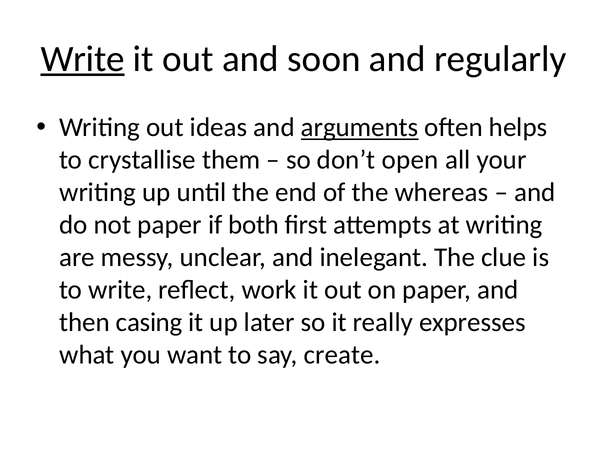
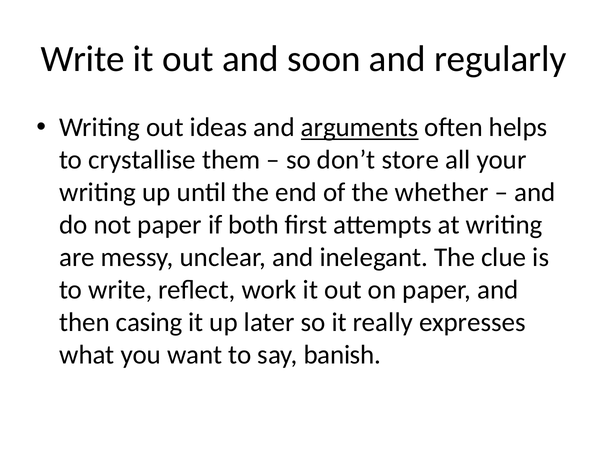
Write underline: present -> none (83, 59)
open: open -> store (410, 160)
whereas: whereas -> whether (442, 192)
create: create -> banish (342, 355)
